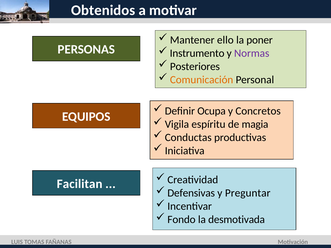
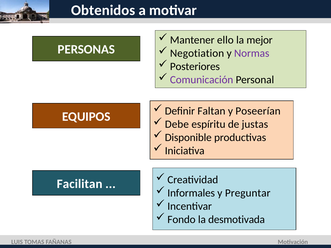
poner: poner -> mejor (260, 40)
Instrumento: Instrumento -> Negotiation (197, 53)
Comunicación colour: orange -> purple (202, 80)
Ocupa: Ocupa -> Faltan (211, 111)
Concretos: Concretos -> Poseerían (258, 111)
Vigila: Vigila -> Debe (177, 124)
magia: magia -> justas (255, 124)
Conductas: Conductas -> Disponible (188, 138)
Defensivas: Defensivas -> Informales (191, 193)
